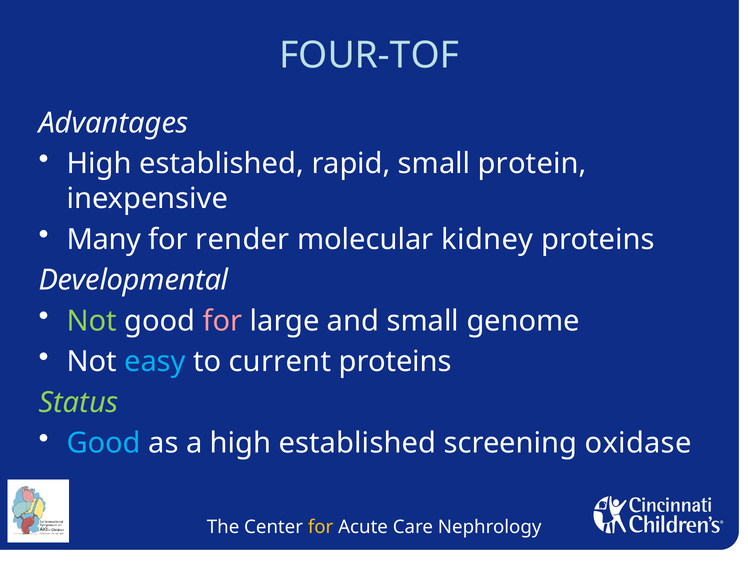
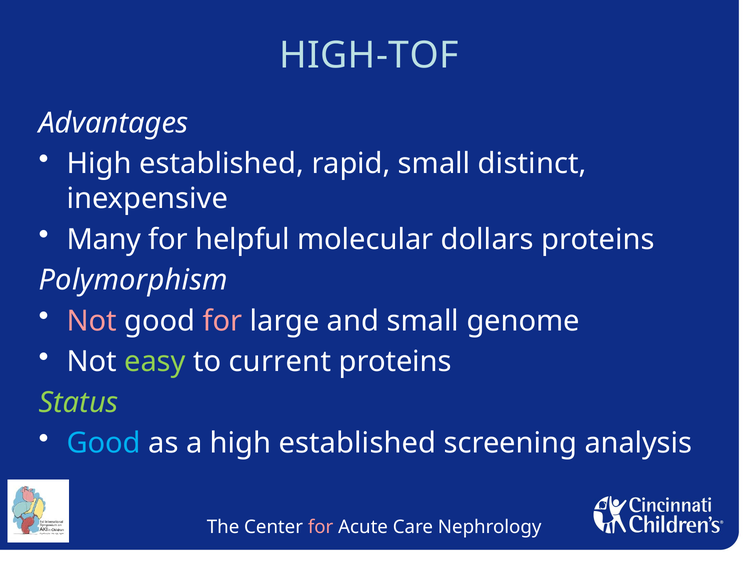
FOUR-TOF: FOUR-TOF -> HIGH-TOF (369, 56)
protein: protein -> distinct (532, 164)
render: render -> helpful (243, 239)
kidney: kidney -> dollars (487, 239)
Developmental: Developmental -> Polymorphism (133, 280)
Not colour: light green -> pink (92, 321)
easy colour: light blue -> light green (155, 362)
oxidase: oxidase -> analysis (638, 443)
for colour: yellow -> pink (321, 527)
